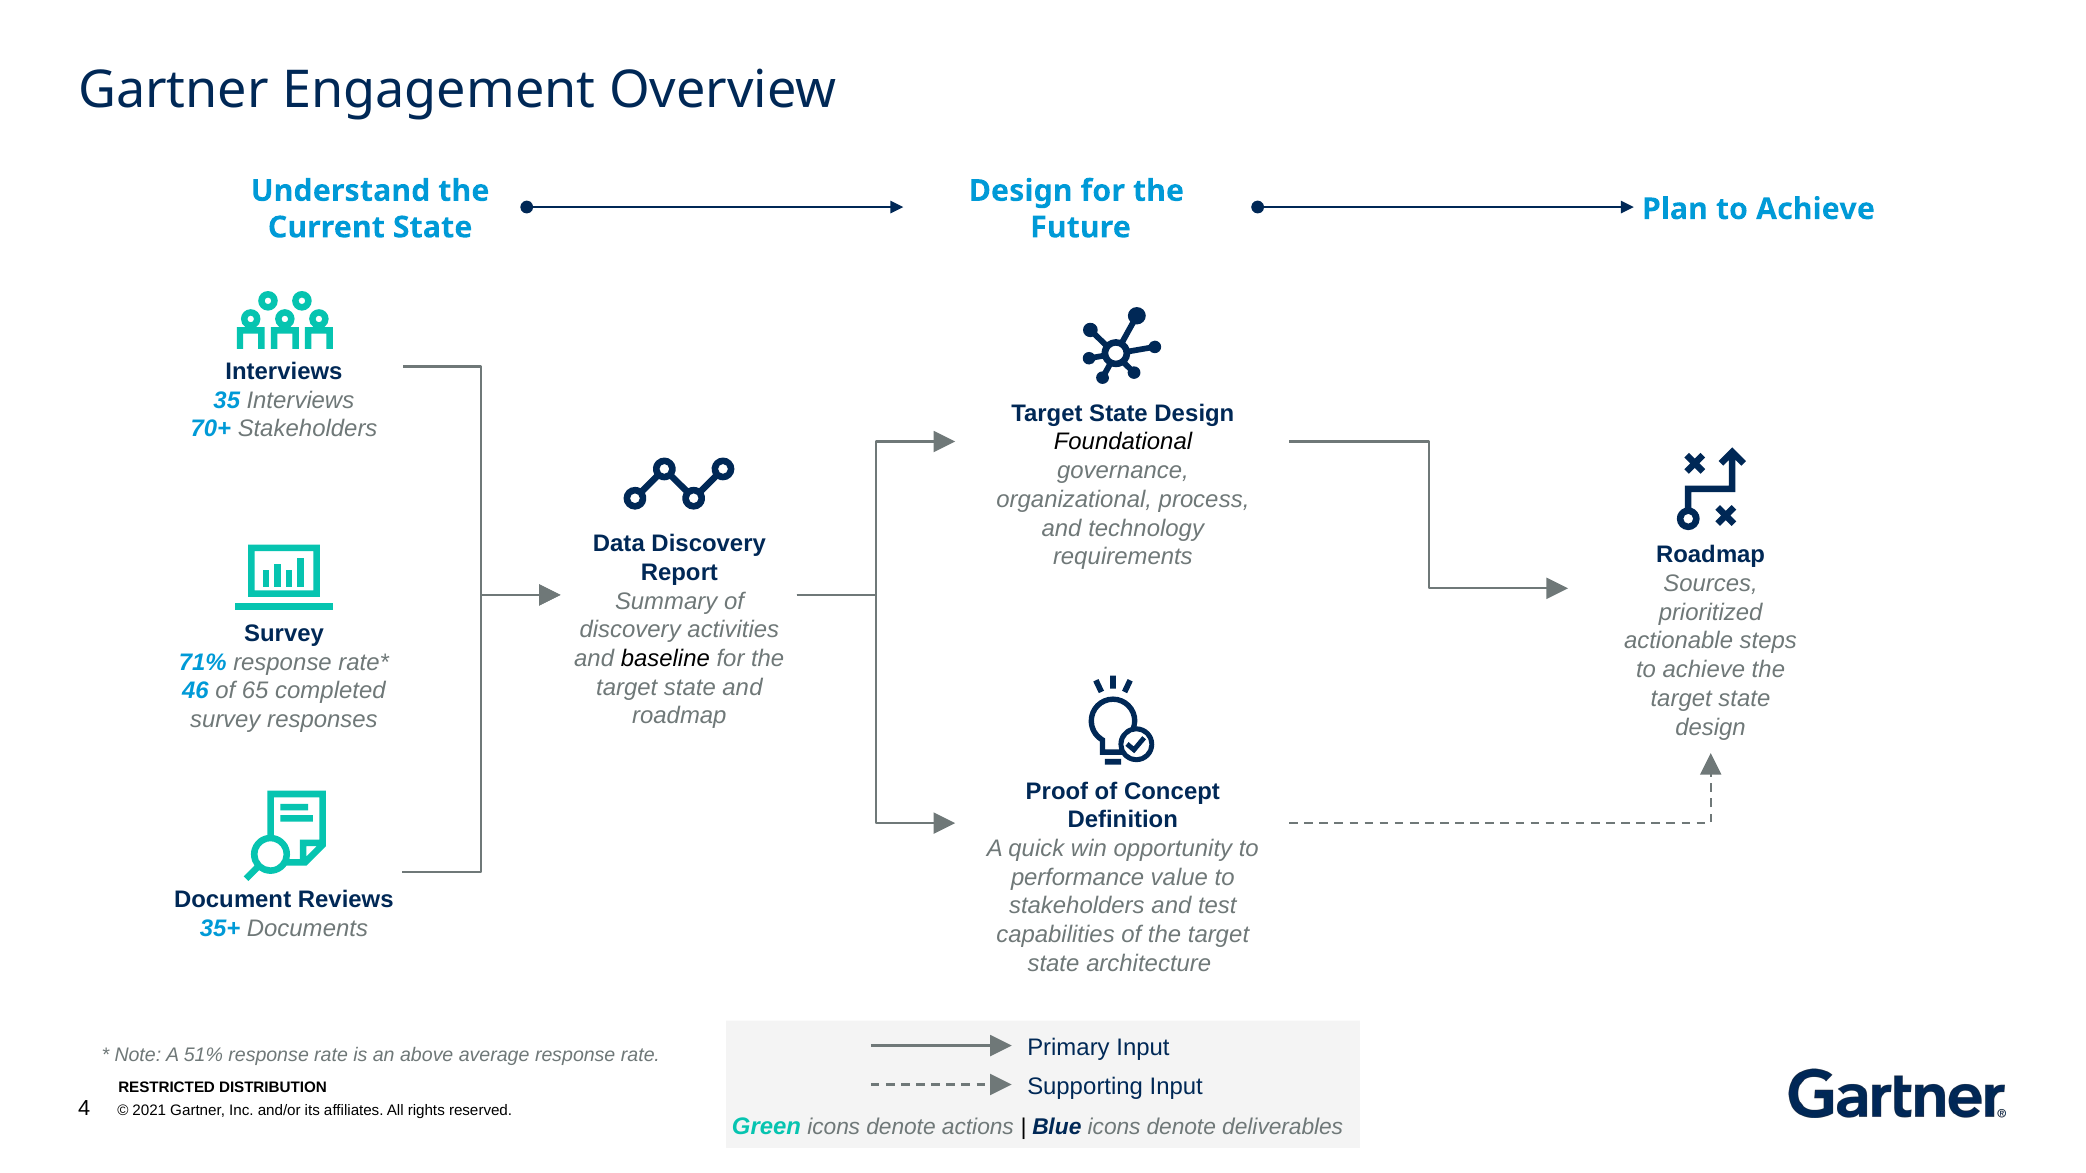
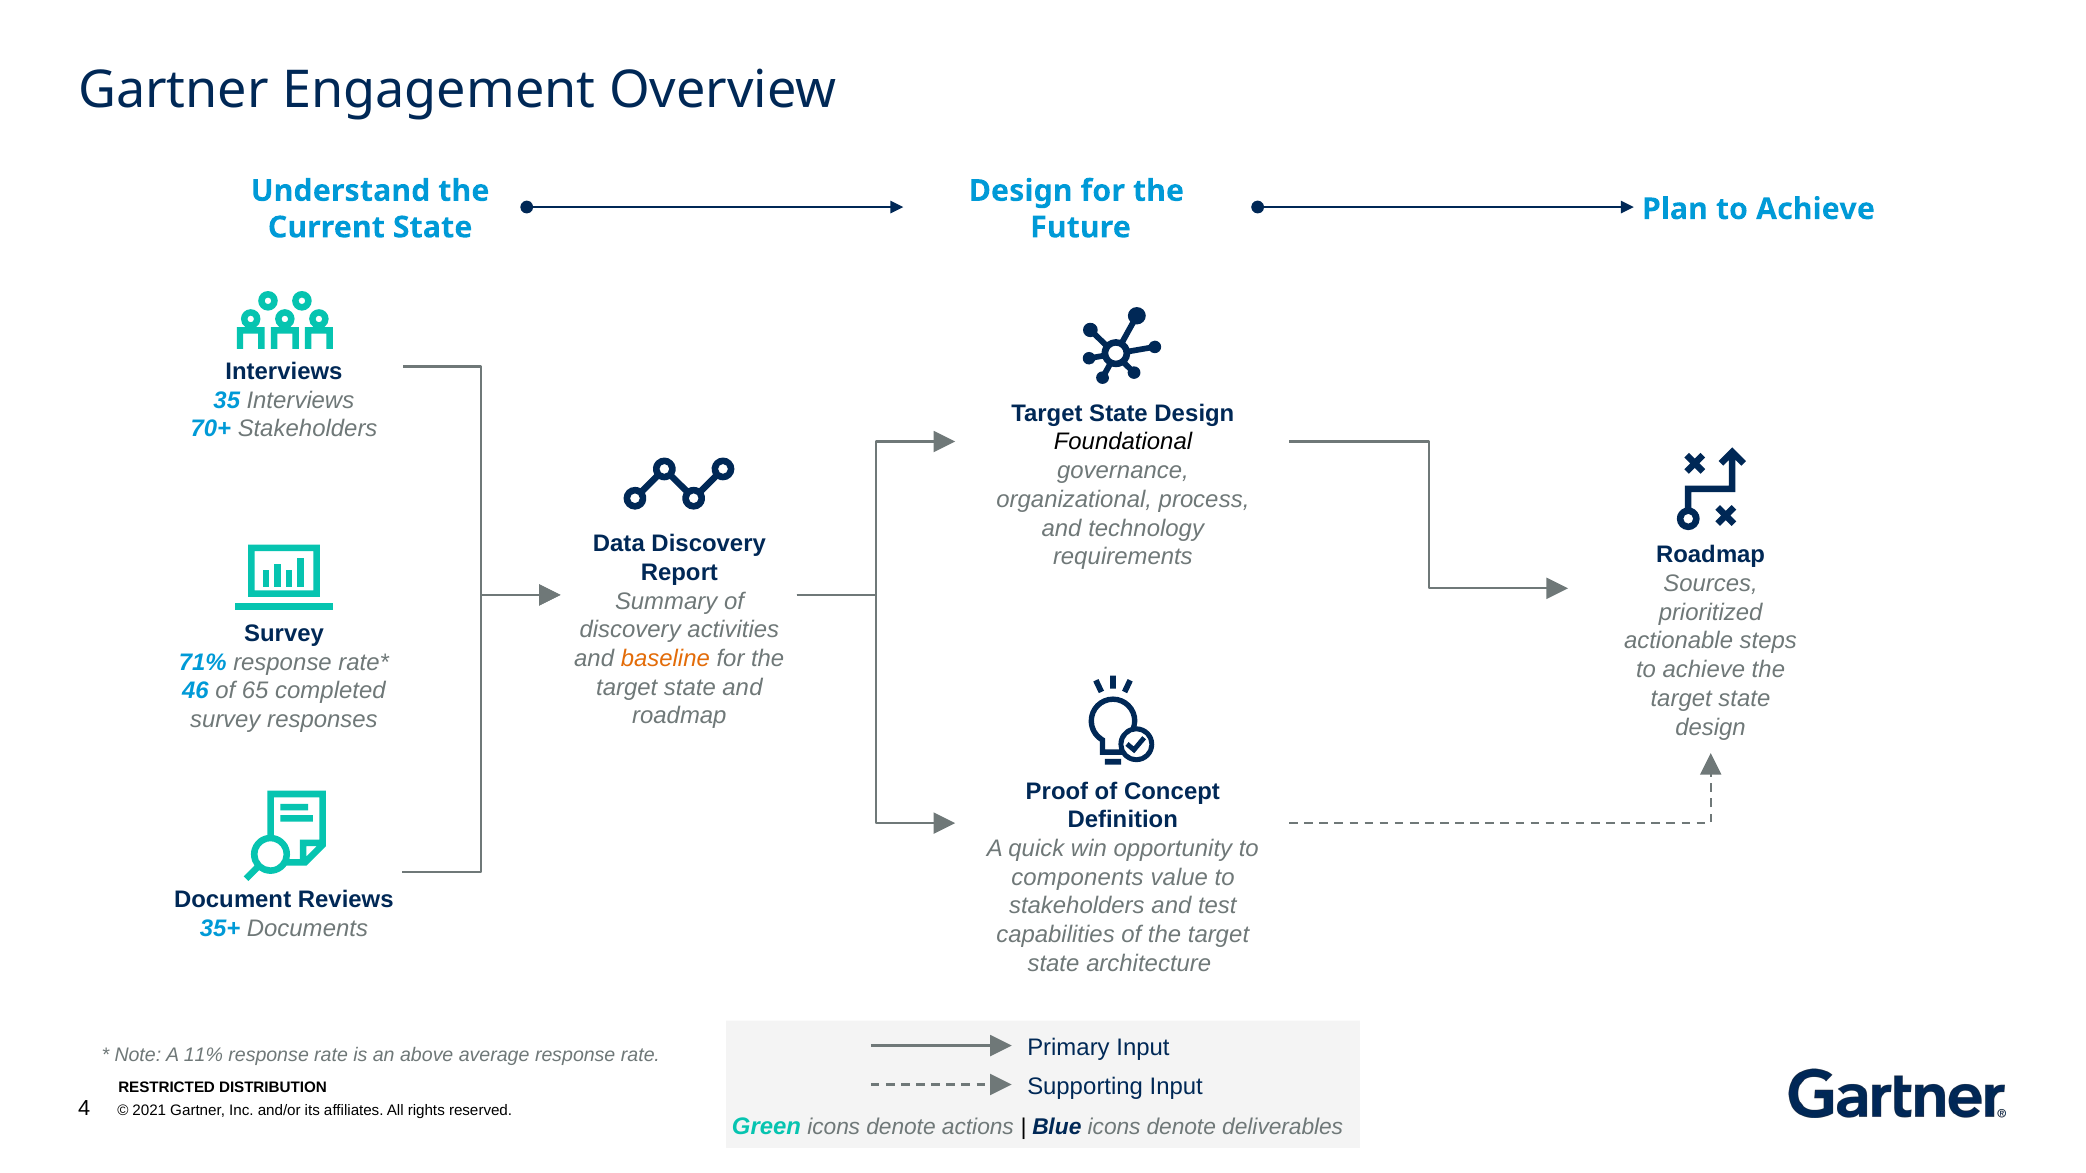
baseline colour: black -> orange (665, 659)
performance: performance -> components (1077, 878)
51%: 51% -> 11% (203, 1055)
